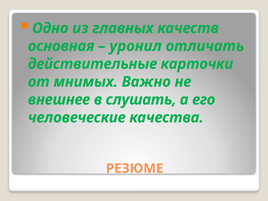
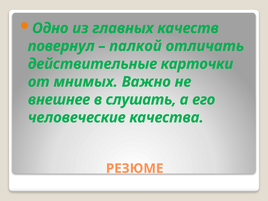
основная: основная -> повернул (61, 46)
уронил: уронил -> палкой (135, 46)
